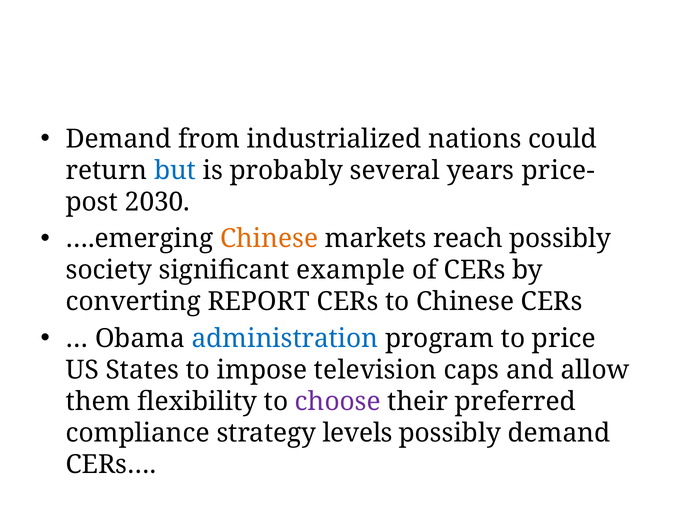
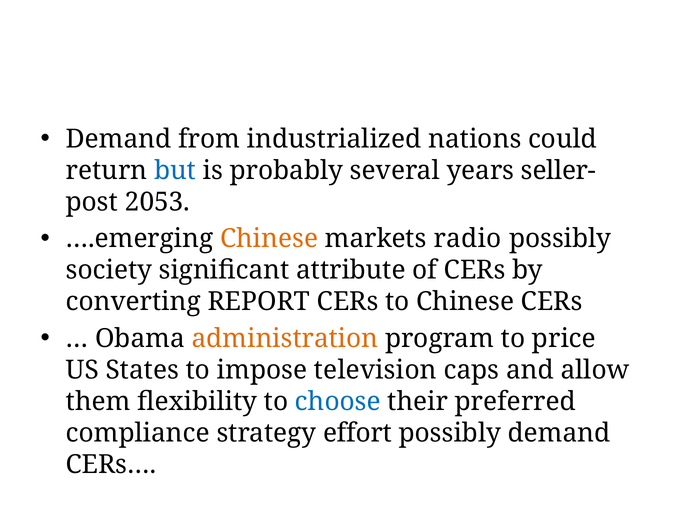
price-: price- -> seller- (559, 171)
2030: 2030 -> 2053 (157, 202)
reach: reach -> radio (468, 239)
example: example -> attribute (351, 270)
administration colour: blue -> orange (285, 339)
choose colour: purple -> blue (338, 402)
levels: levels -> effort (358, 433)
